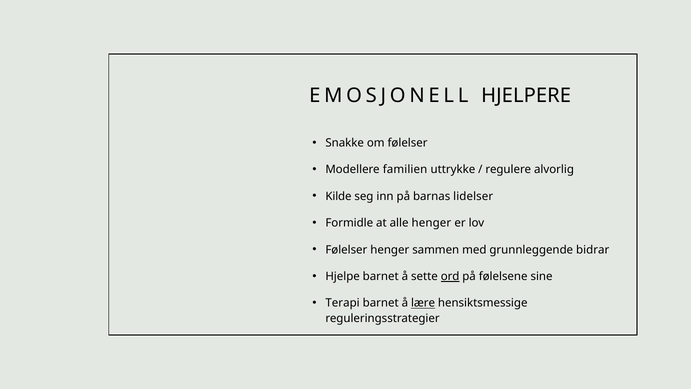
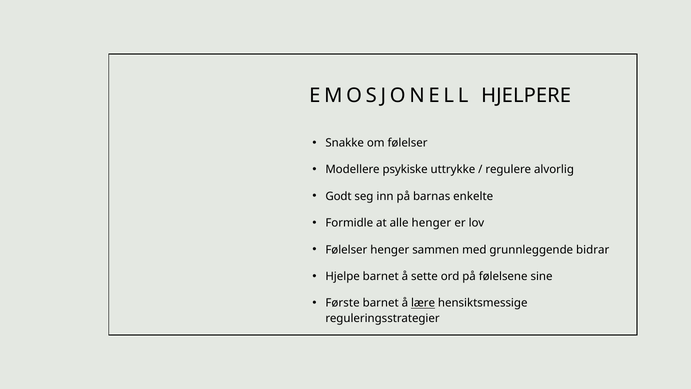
familien: familien -> psykiske (405, 169)
Kilde: Kilde -> Godt (338, 196)
lidelser: lidelser -> enkelte (473, 196)
ord underline: present -> none (450, 276)
Terapi: Terapi -> Første (343, 303)
